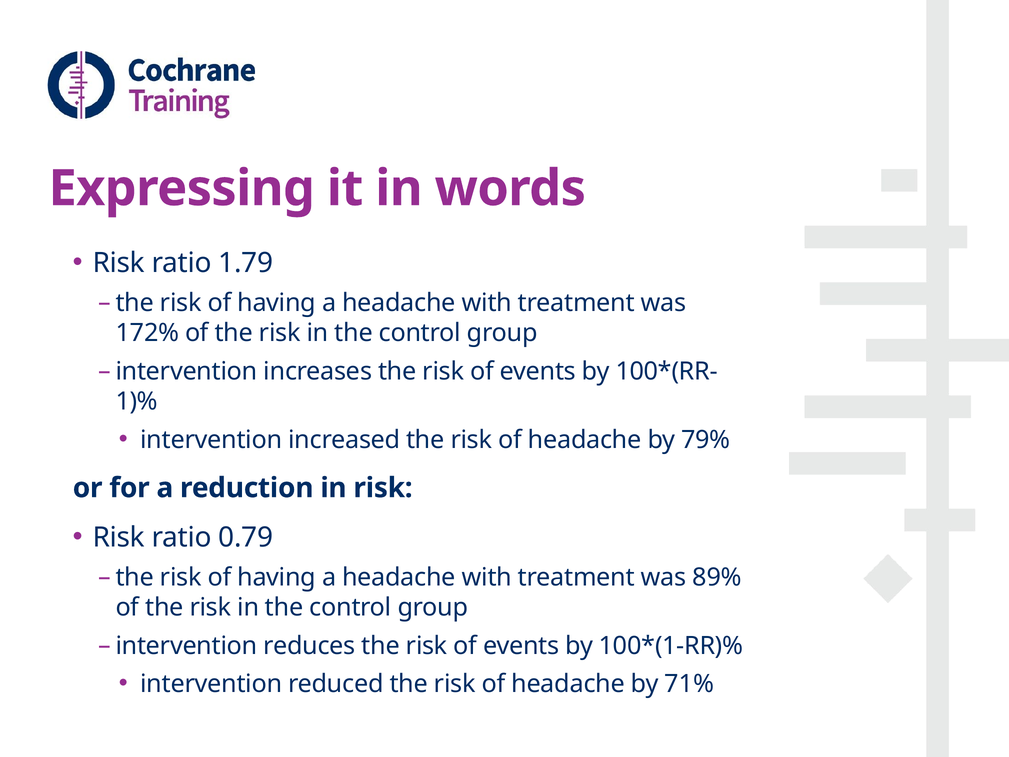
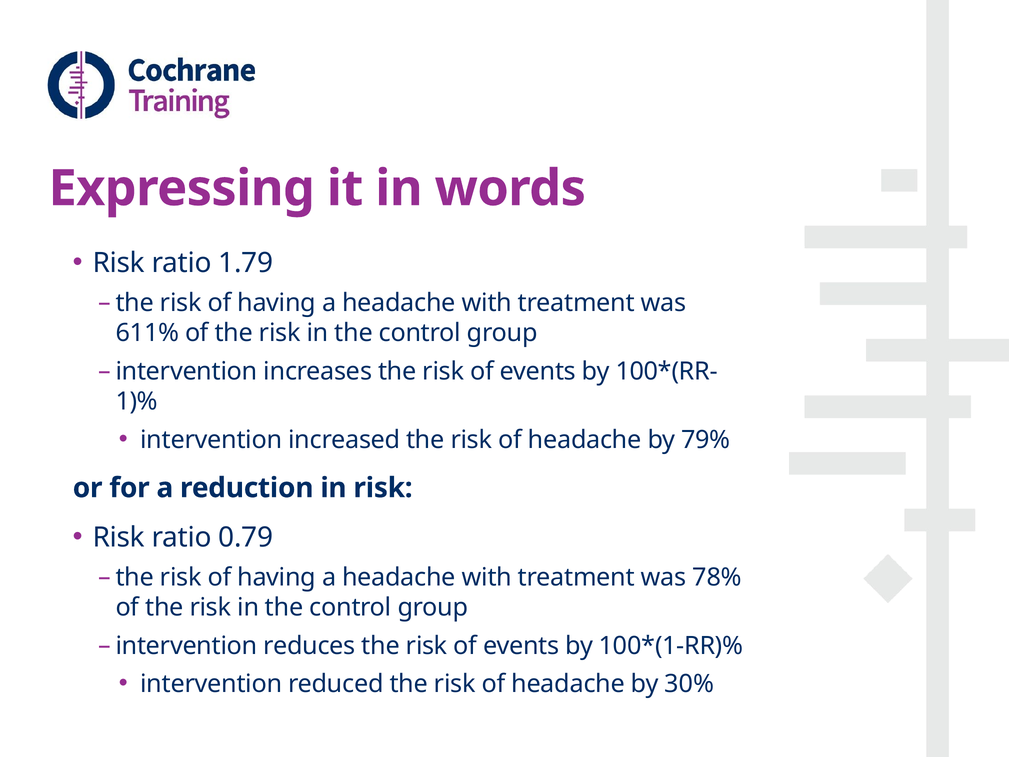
172%: 172% -> 611% (147, 333)
89%: 89% -> 78% (717, 577)
71%: 71% -> 30% (689, 684)
